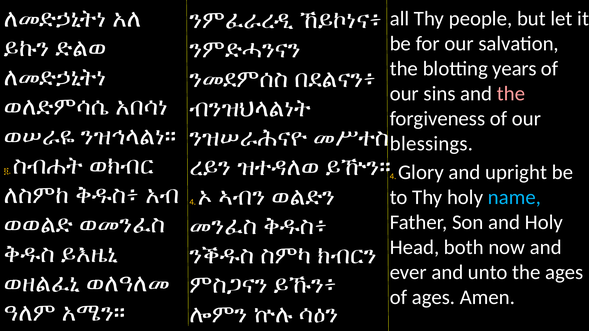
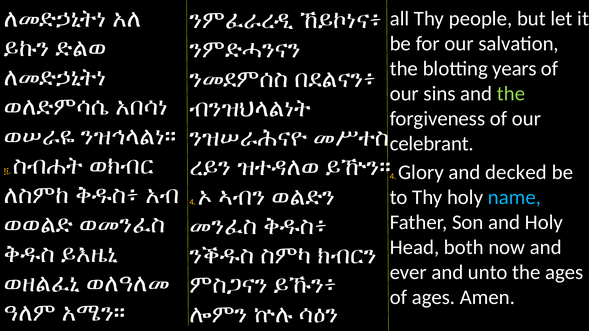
the colour: pink -> light green (511, 94)
blessings: blessings -> celebrant (432, 144)
upright: upright -> decked (516, 173)
